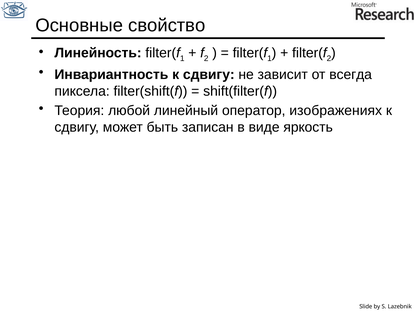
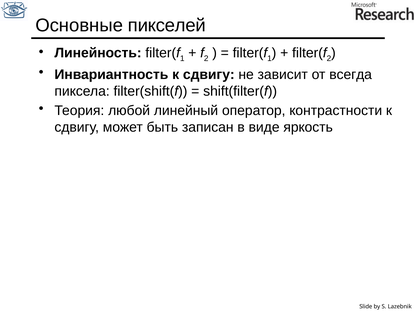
свойство: свойство -> пикселей (167, 26)
изображениях: изображениях -> контрастности (336, 111)
